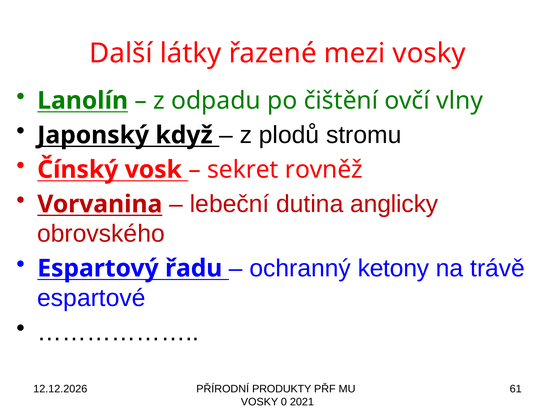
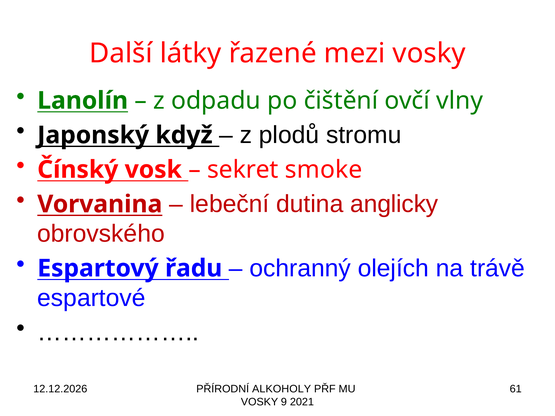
rovněž: rovněž -> smoke (324, 170)
ketony: ketony -> olejích (393, 268)
PRODUKTY: PRODUKTY -> ALKOHOLY (282, 389)
0: 0 -> 9 (284, 402)
